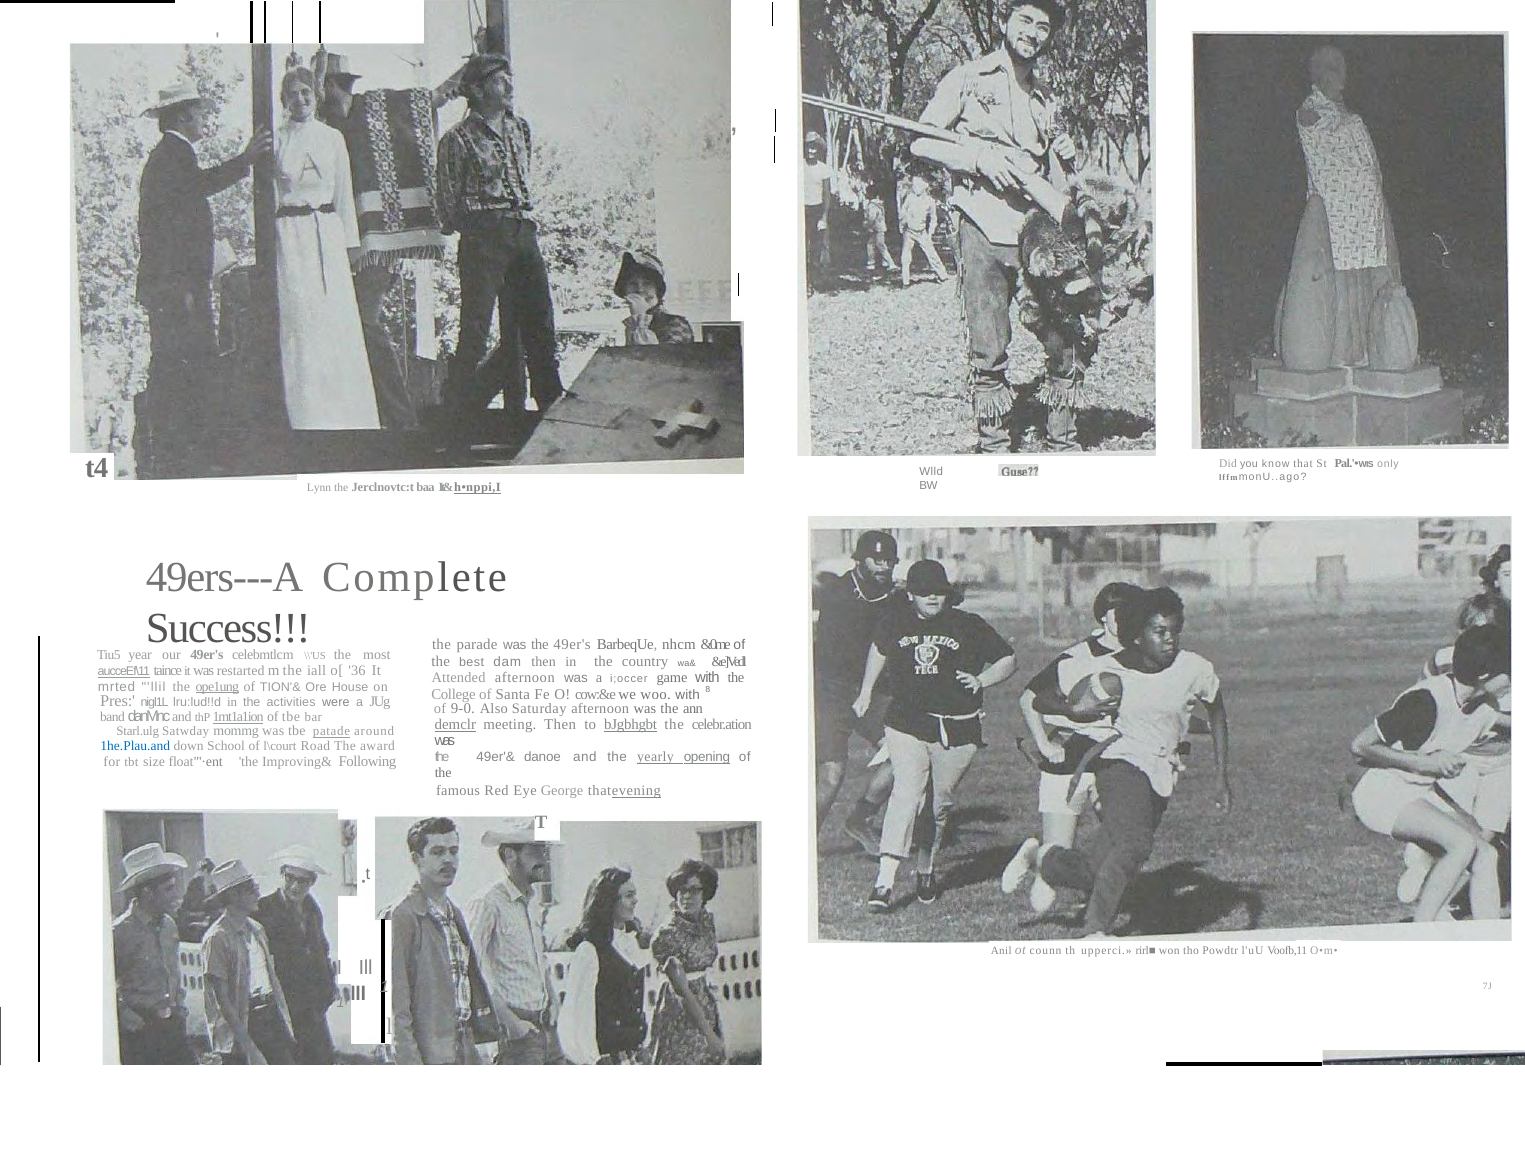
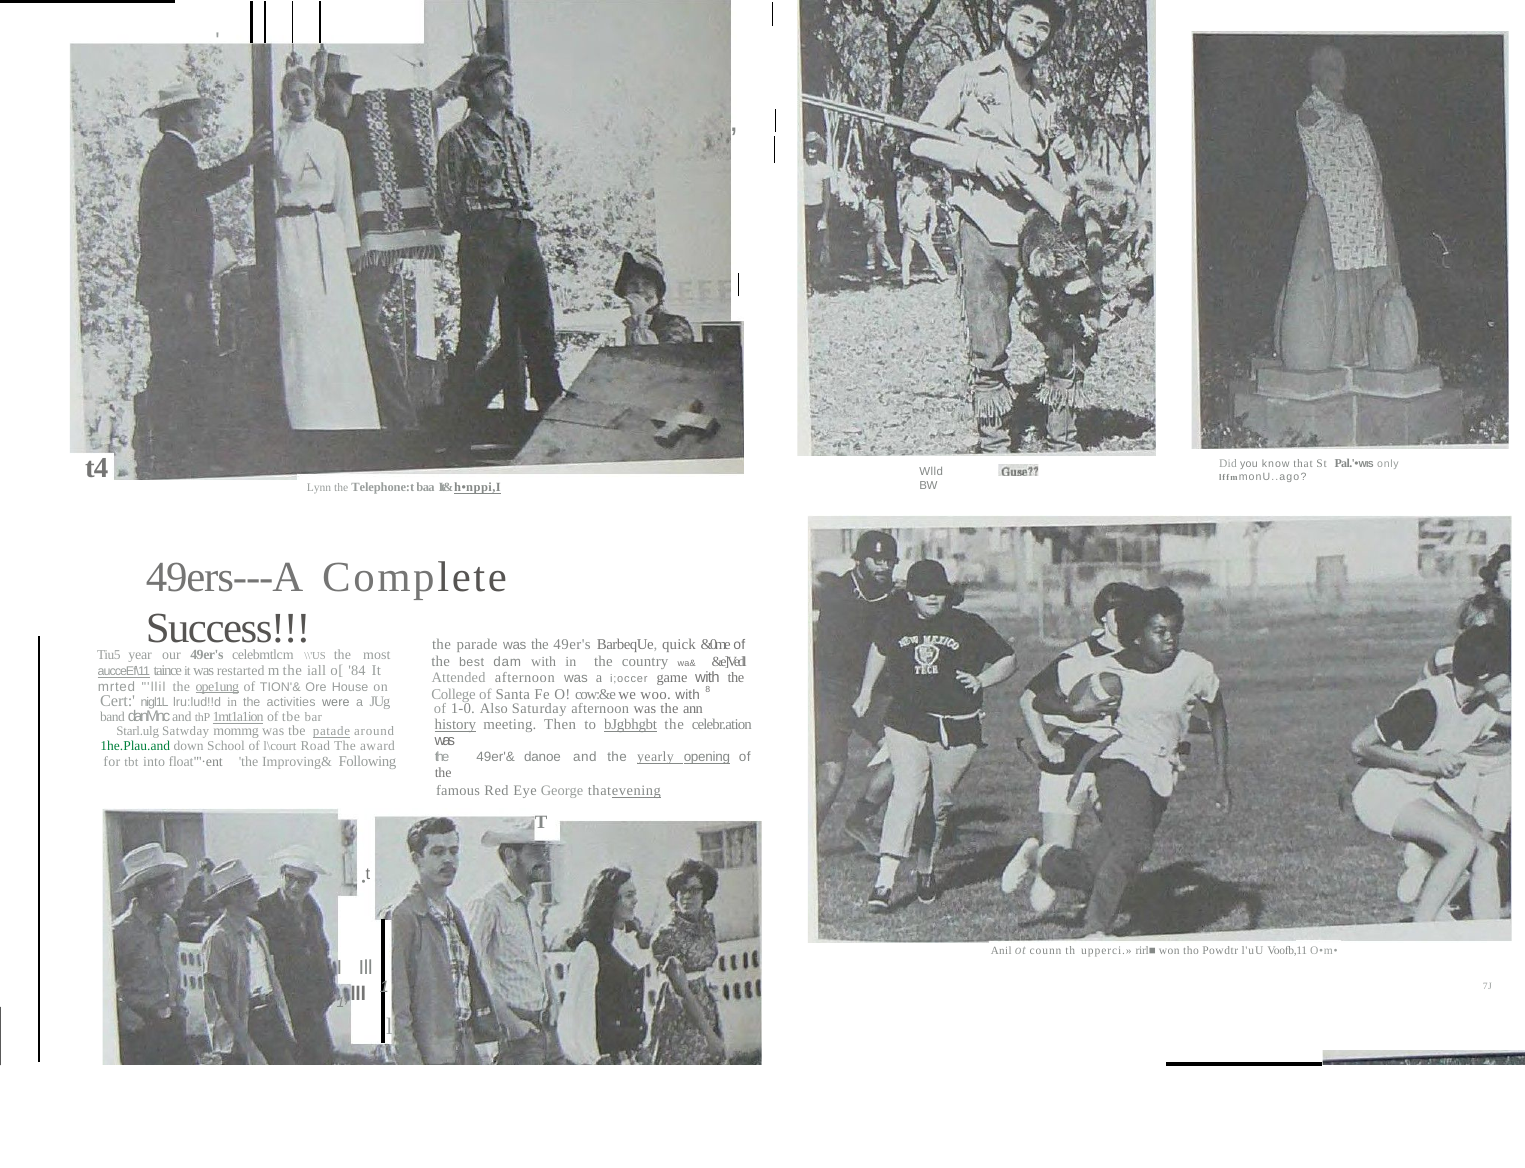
Jerclnovtc:t: Jerclnovtc:t -> Telephone:t (383, 487)
nhcm: nhcm -> quick (679, 645)
dam then: then -> with (544, 661)
36: 36 -> 84 (357, 670)
Pres: Pres -> Cert (118, 701)
9-0: 9-0 -> 1-0 (463, 709)
demclr: demclr -> history (455, 724)
1he.Plau.and colour: blue -> green (135, 746)
size: size -> into (154, 762)
